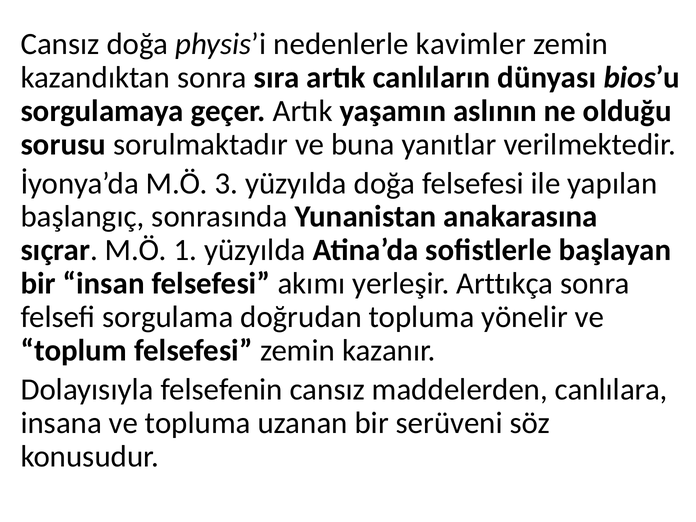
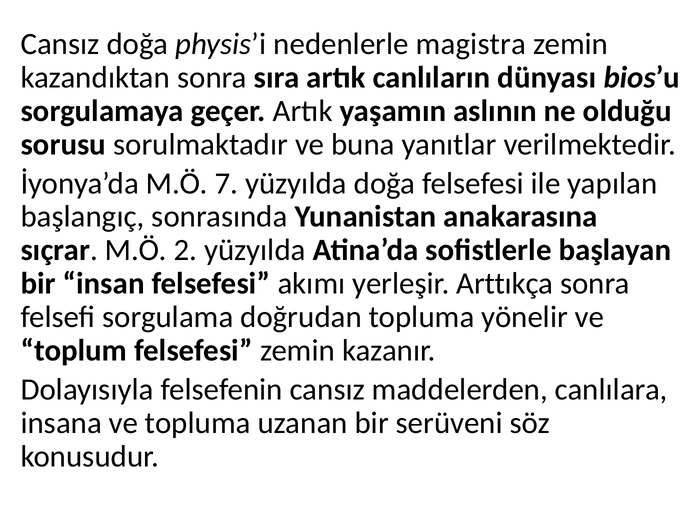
kavimler: kavimler -> magistra (471, 44)
3: 3 -> 7 (226, 183)
1: 1 -> 2 (185, 250)
